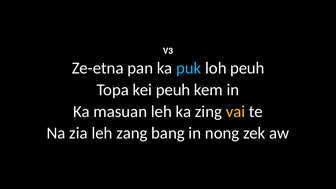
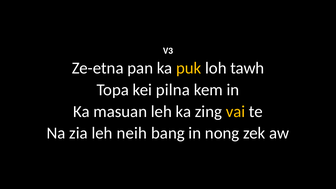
puk colour: light blue -> yellow (189, 68)
loh peuh: peuh -> tawh (247, 68)
kei peuh: peuh -> pilna (173, 90)
zang: zang -> neih (132, 133)
